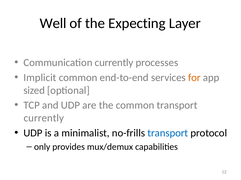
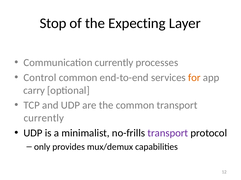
Well: Well -> Stop (53, 23)
Implicit: Implicit -> Control (40, 78)
sized: sized -> carry (34, 91)
transport colour: blue -> purple (168, 134)
